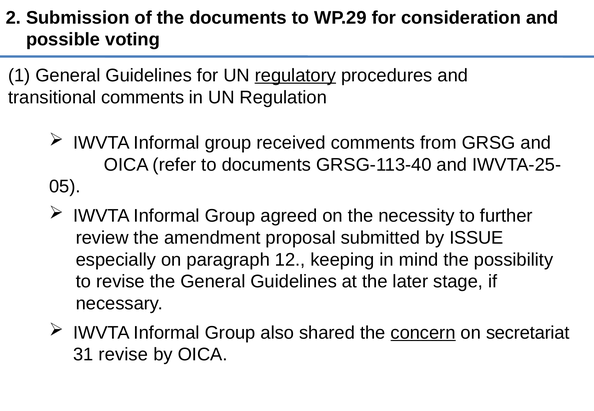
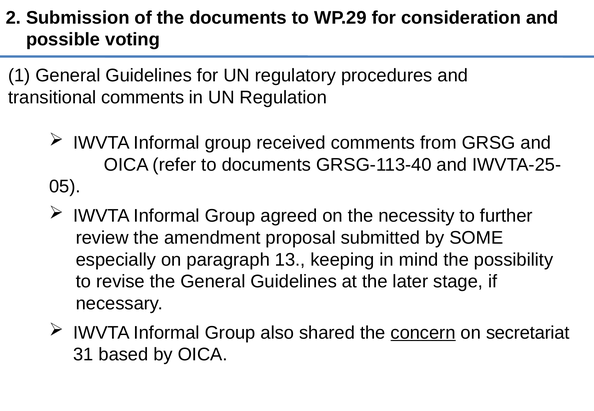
regulatory underline: present -> none (295, 75)
ISSUE: ISSUE -> SOME (476, 238)
12: 12 -> 13 (290, 260)
31 revise: revise -> based (123, 355)
